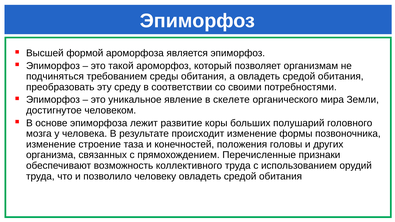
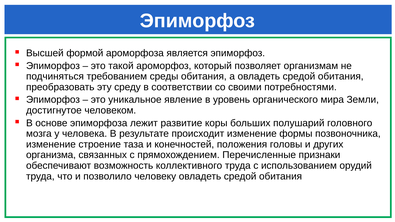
скелете: скелете -> уровень (232, 100)
